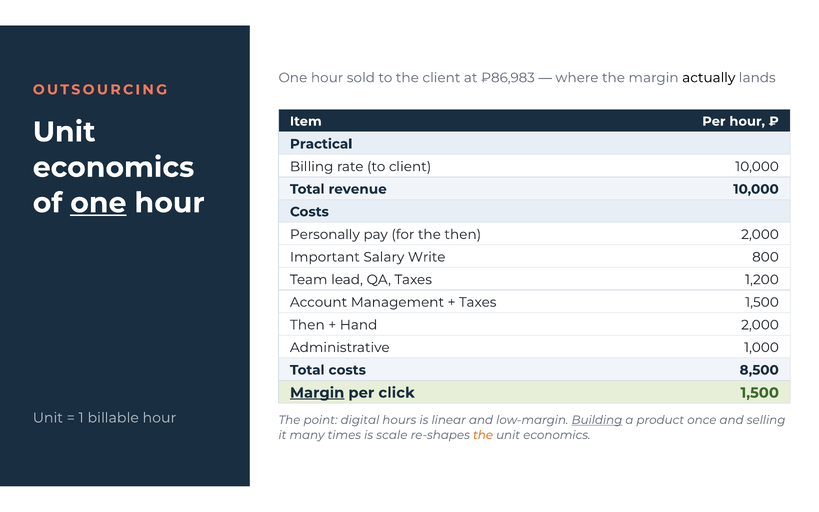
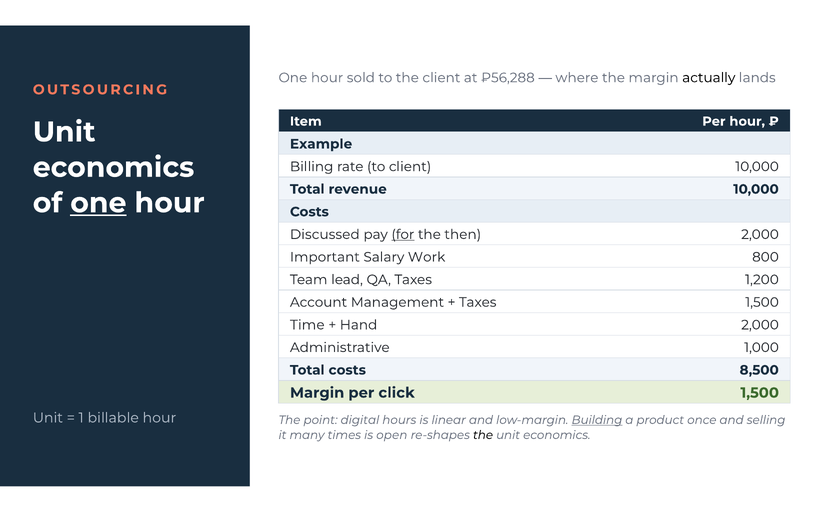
₽86,983: ₽86,983 -> ₽56,288 (508, 78)
Practical: Practical -> Example (321, 144)
Personally: Personally -> Discussed (325, 234)
for underline: none -> present (403, 234)
Write: Write -> Work (427, 257)
Then: Then -> Time (307, 325)
Margin underline: present -> none (317, 393)
scale: scale -> open (392, 435)
the colour: orange -> black (483, 435)
